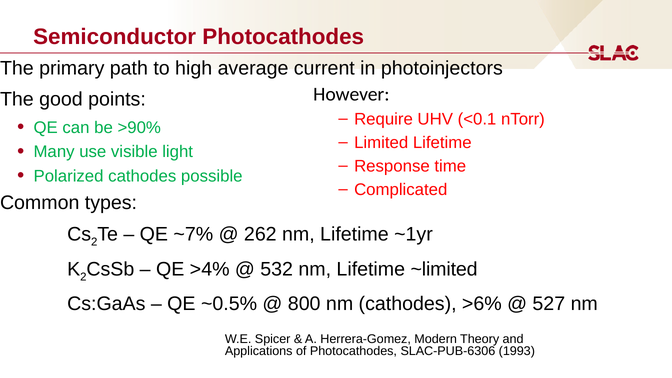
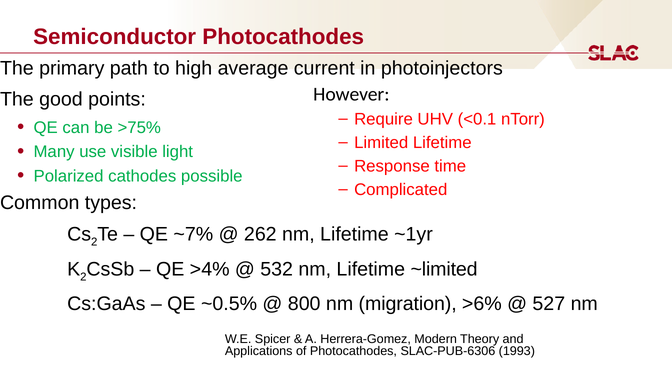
>90%: >90% -> >75% (139, 128)
nm cathodes: cathodes -> migration (408, 304)
